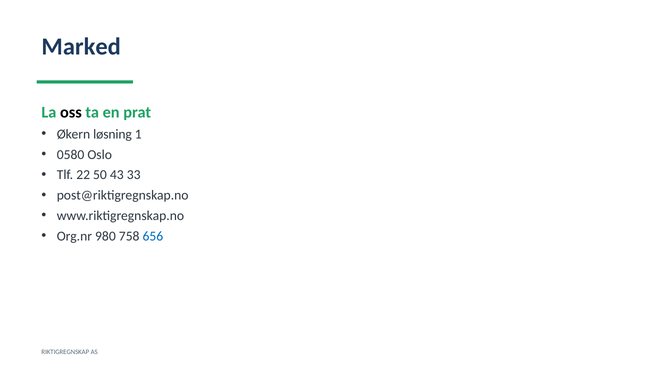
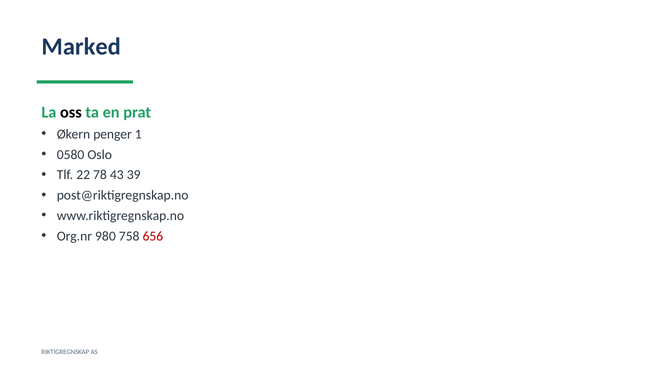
løsning: løsning -> penger (113, 134)
50: 50 -> 78 (100, 175)
33: 33 -> 39 (134, 175)
656 colour: blue -> red (153, 236)
